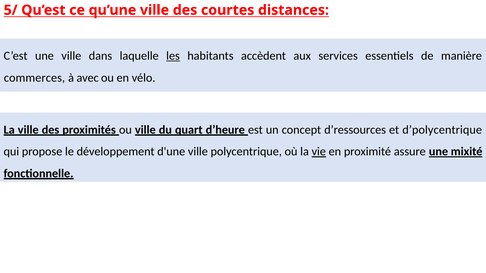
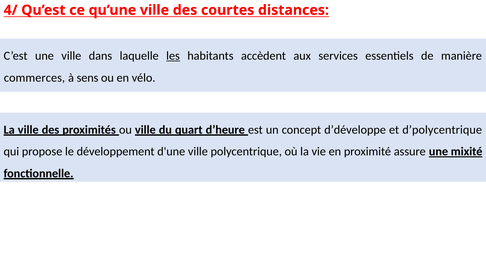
5/: 5/ -> 4/ (11, 10)
avec: avec -> sens (88, 78)
d’ressources: d’ressources -> d’développe (355, 130)
vie underline: present -> none (319, 152)
